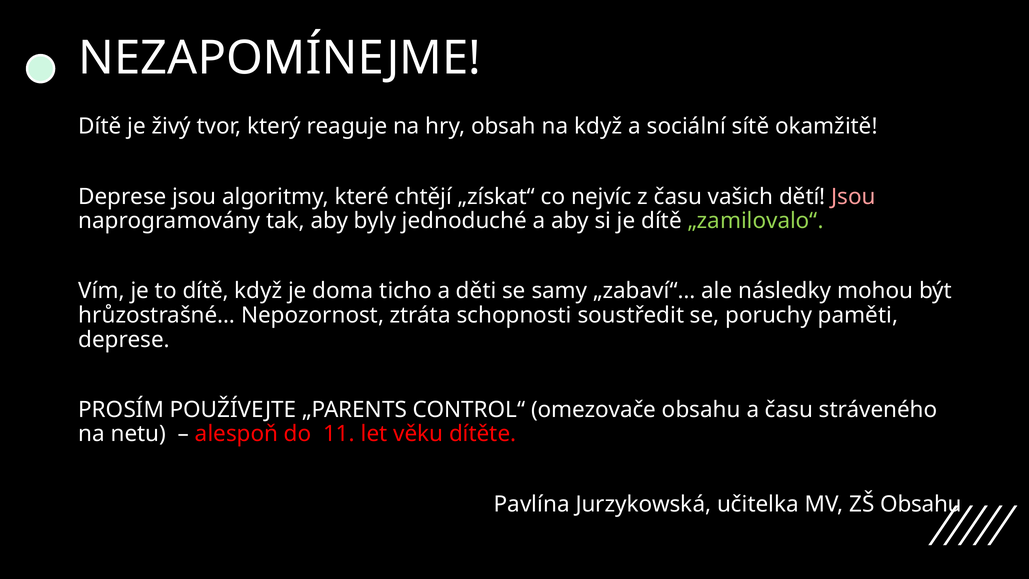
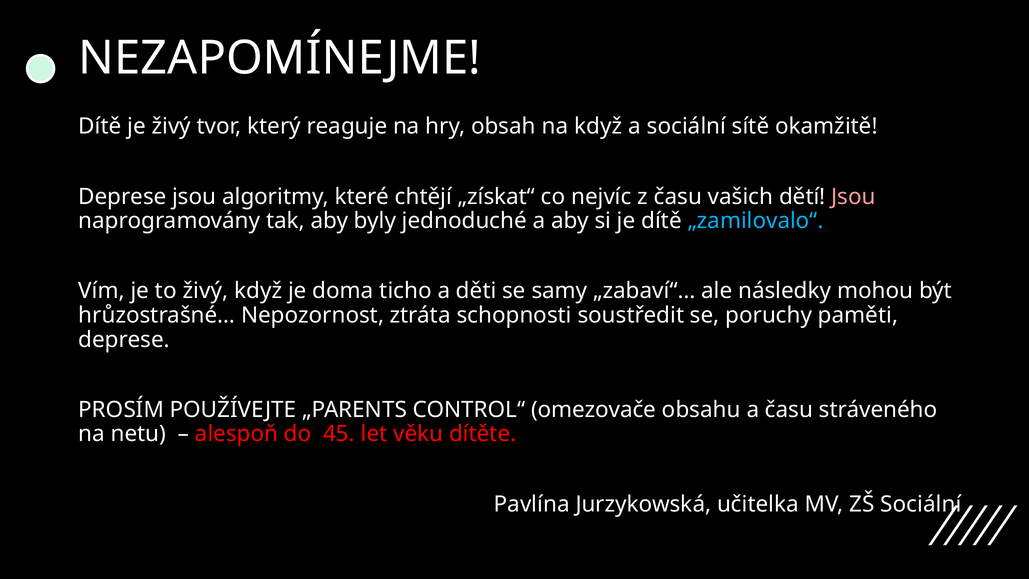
„zamilovalo“ colour: light green -> light blue (756, 221)
to dítě: dítě -> živý (205, 291)
11: 11 -> 45 (339, 434)
ZŠ Obsahu: Obsahu -> Sociální (921, 504)
